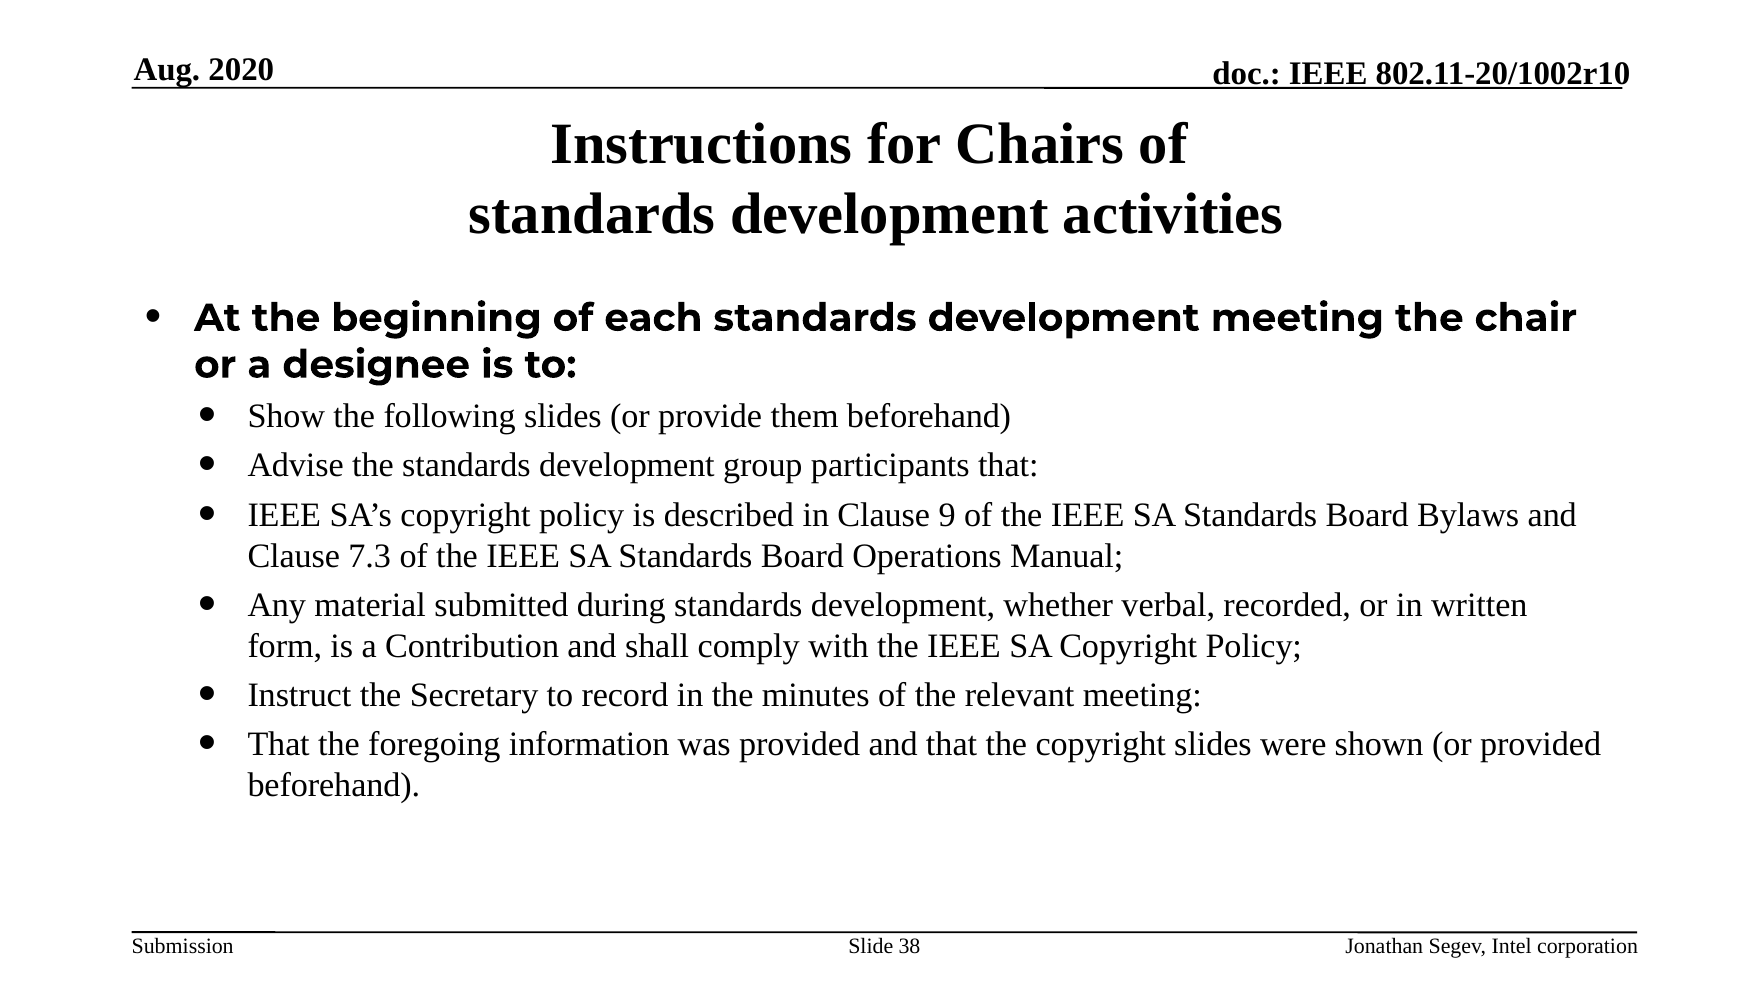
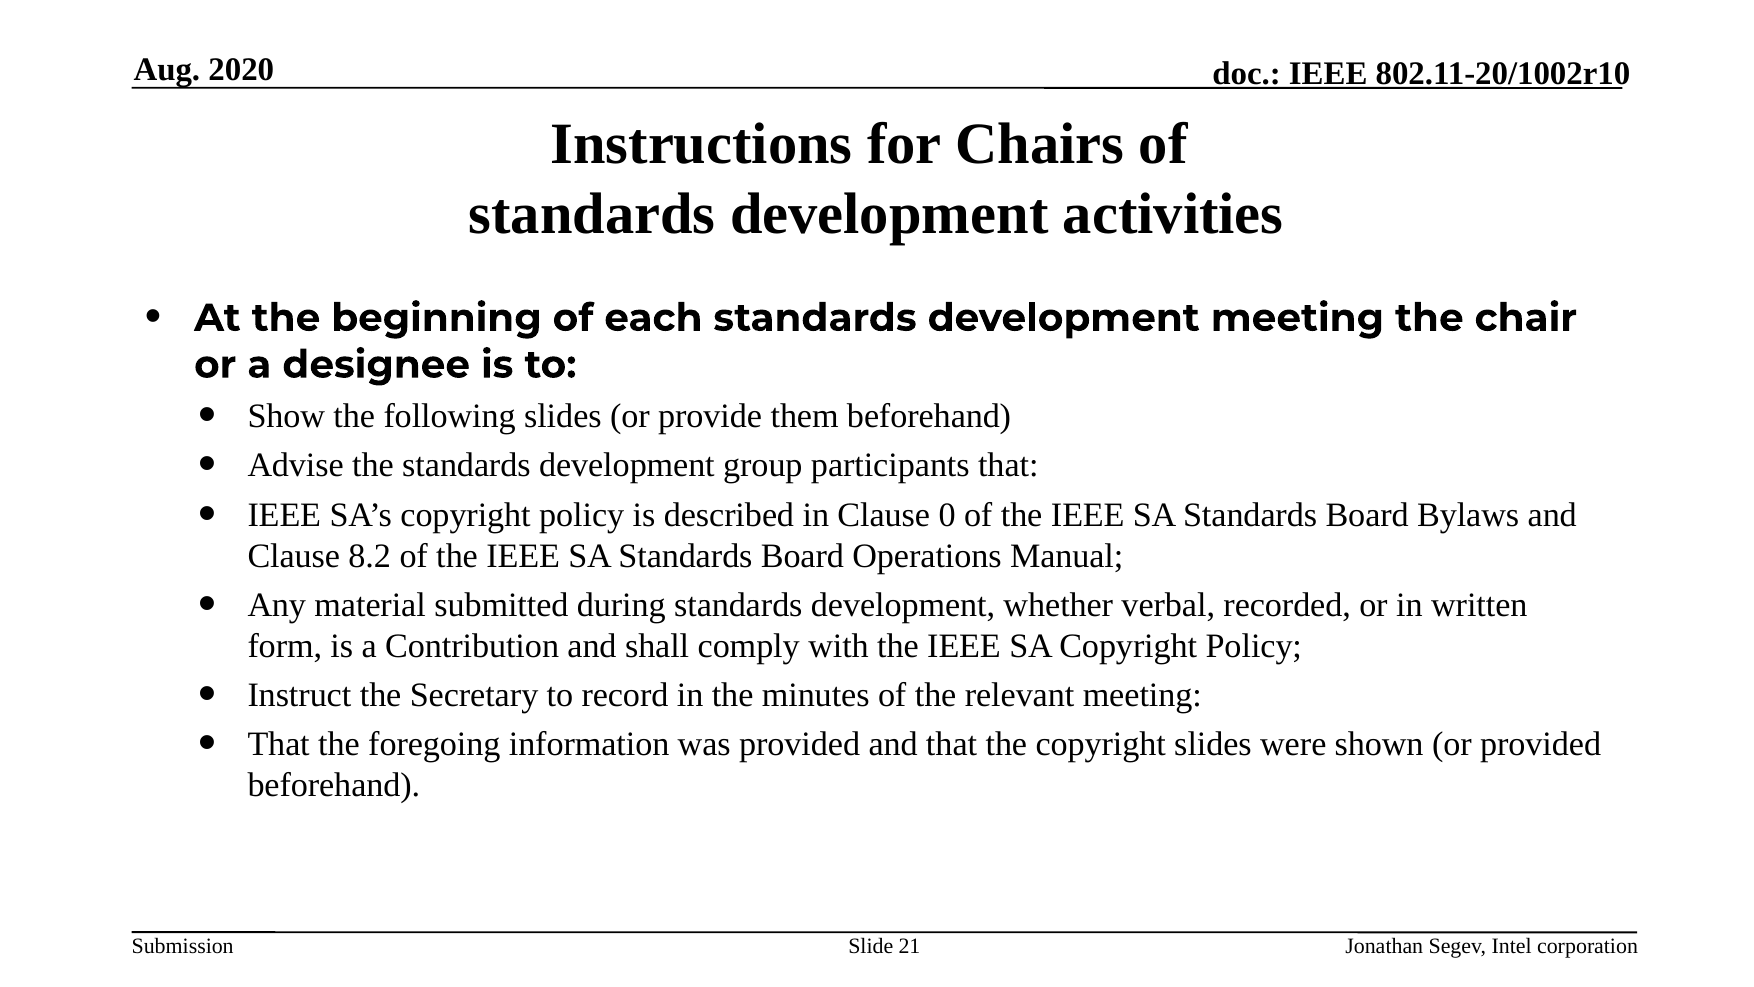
9: 9 -> 0 (947, 515)
7.3: 7.3 -> 8.2 (370, 556)
38: 38 -> 21 (910, 946)
